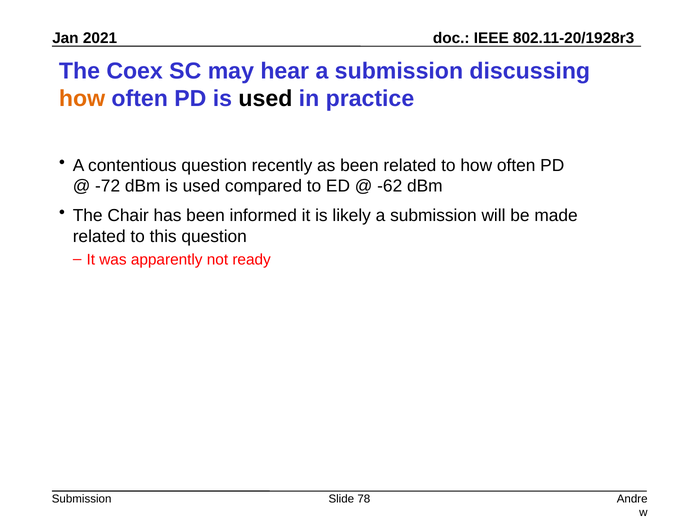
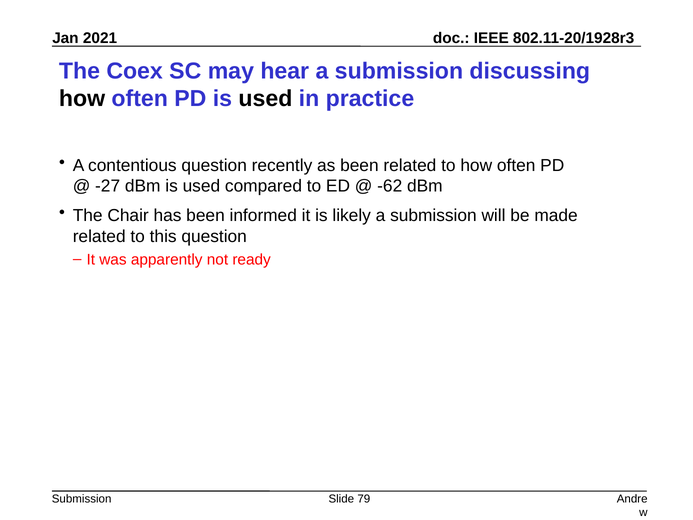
how colour: orange -> black (82, 99)
-72: -72 -> -27 (108, 186)
78: 78 -> 79 (364, 498)
